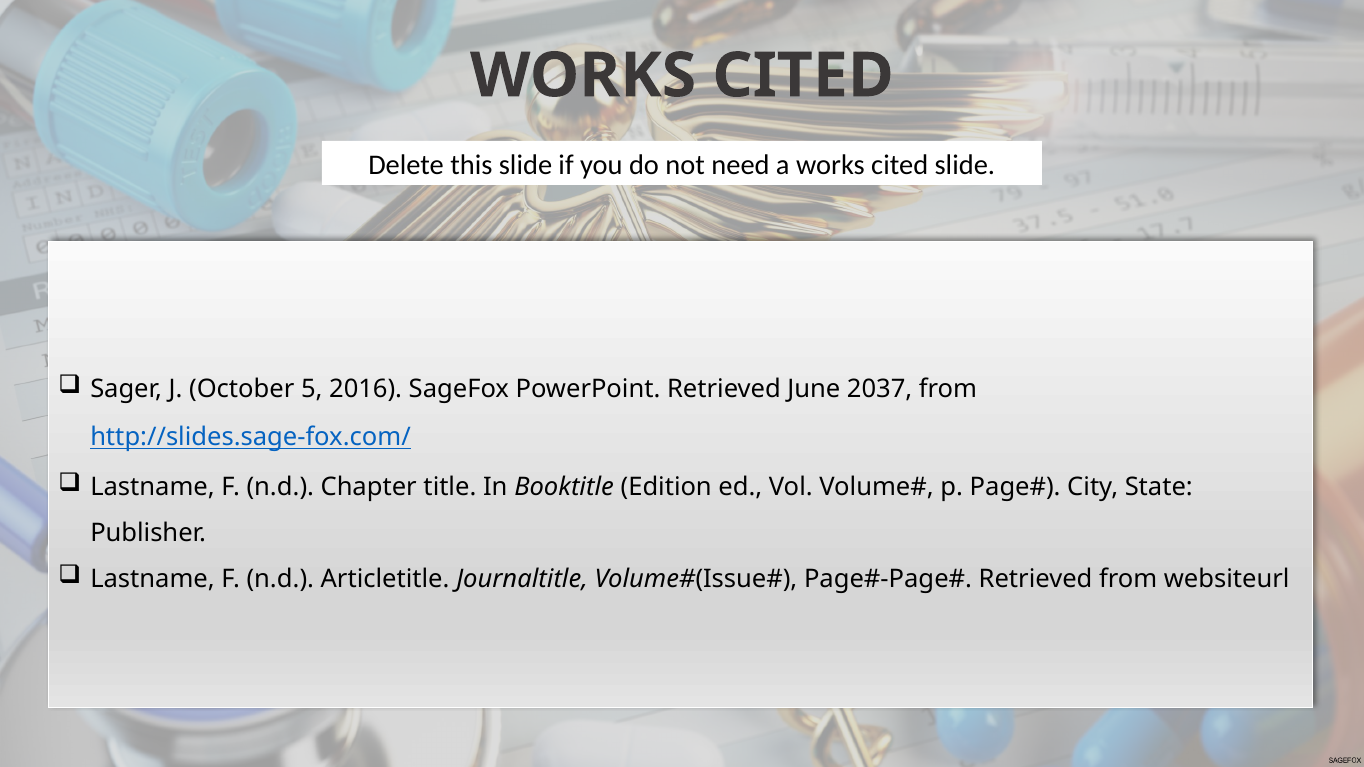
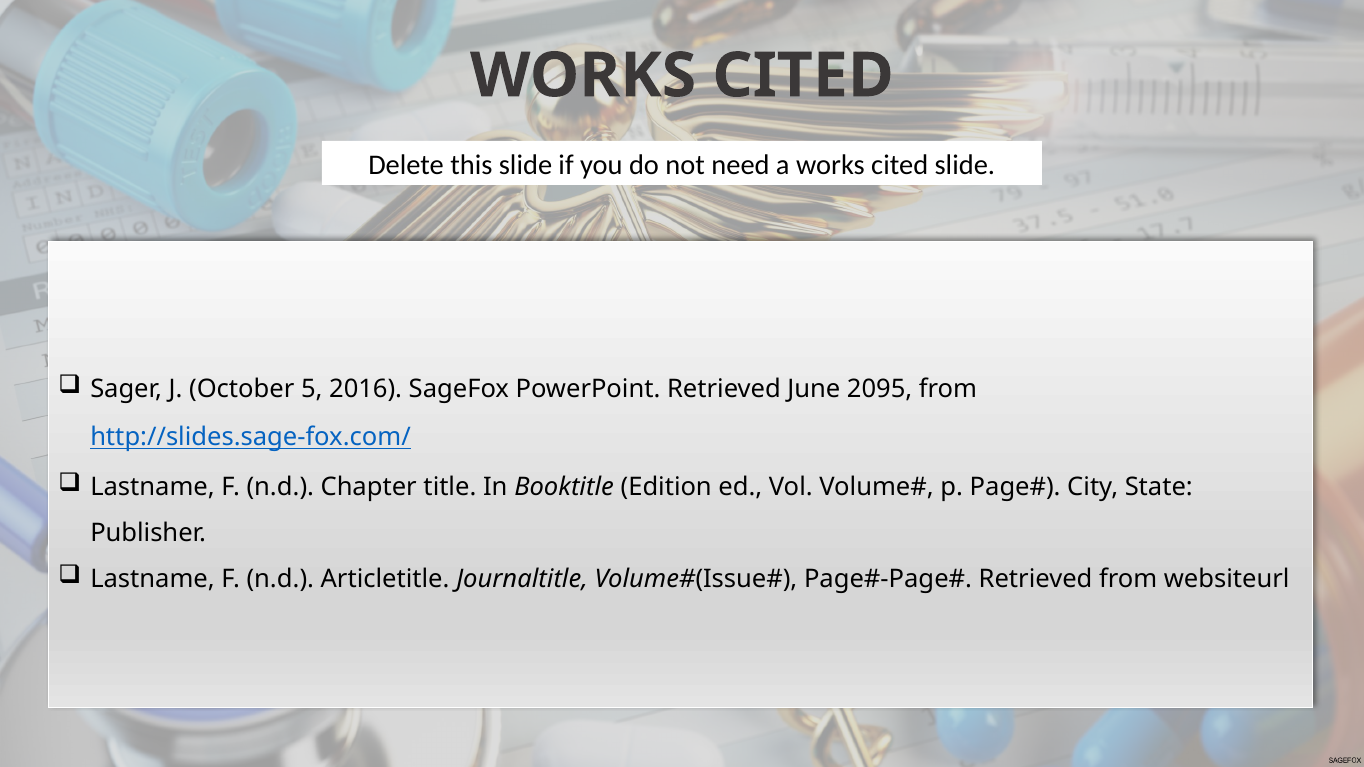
2037: 2037 -> 2095 (880, 389)
